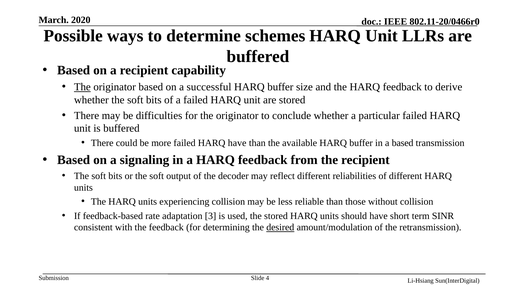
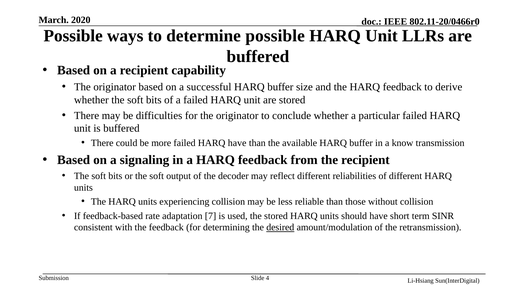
determine schemes: schemes -> possible (275, 36)
The underline: present -> none (82, 87)
a based: based -> know (403, 143)
3: 3 -> 7 (211, 216)
